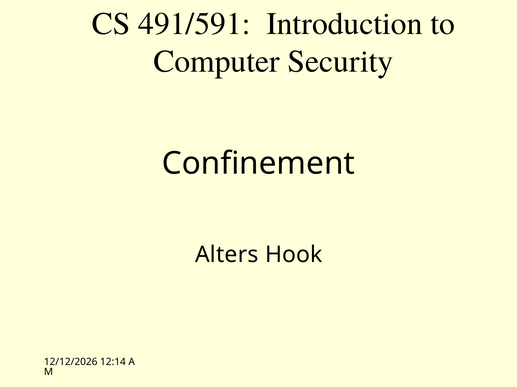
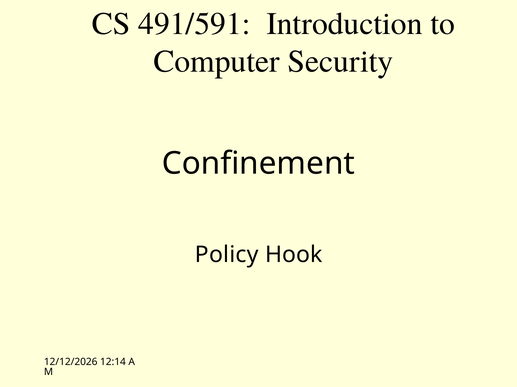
Alters: Alters -> Policy (227, 255)
